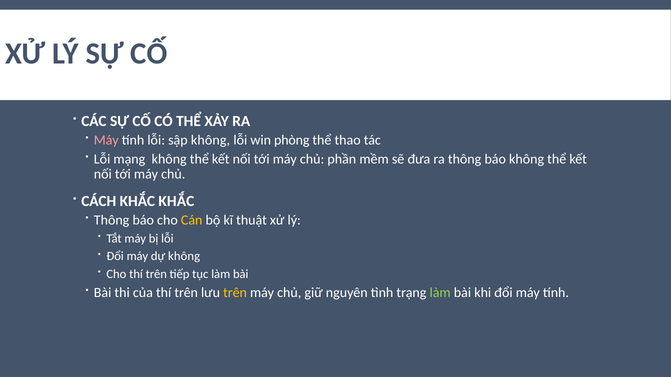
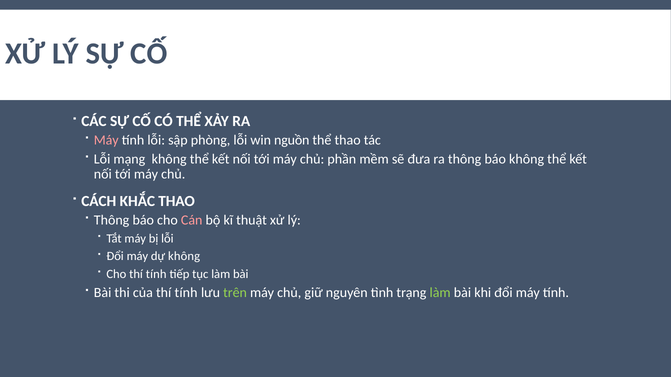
sập không: không -> phòng (211, 140)
phòng: phòng -> nguồn (292, 140)
KHẮC KHẮC: KHẮC -> THAO (177, 202)
Cán colour: yellow -> pink (192, 220)
Cho thí trên: trên -> tính (156, 274)
của thí trên: trên -> tính (186, 293)
trên colour: yellow -> light green (235, 293)
